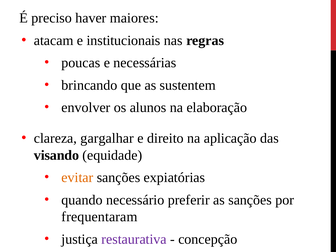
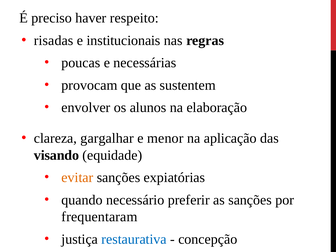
maiores: maiores -> respeito (134, 18)
atacam: atacam -> risadas (54, 40)
brincando: brincando -> provocam (89, 85)
direito: direito -> menor (165, 138)
restaurativa colour: purple -> blue (134, 239)
